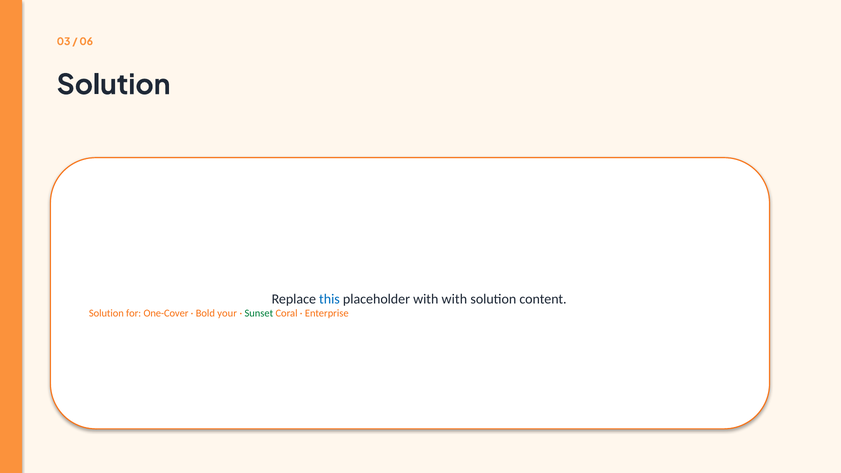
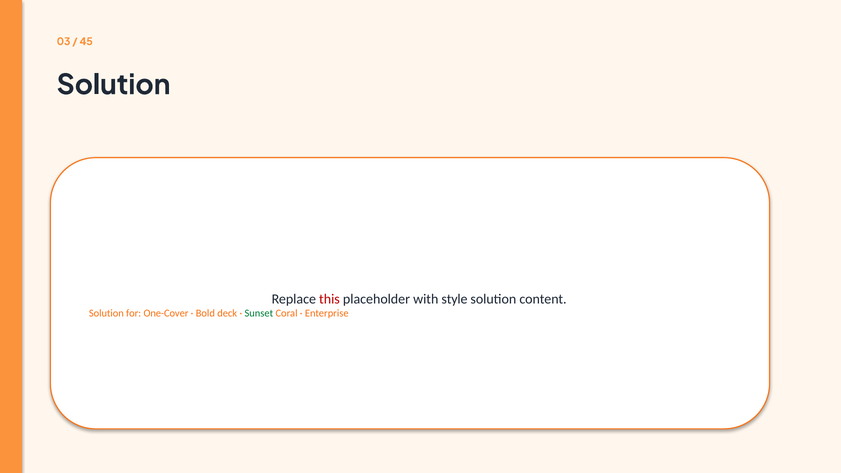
06: 06 -> 45 (86, 42)
this colour: blue -> red (329, 299)
with with: with -> style (454, 299)
your: your -> deck (227, 313)
